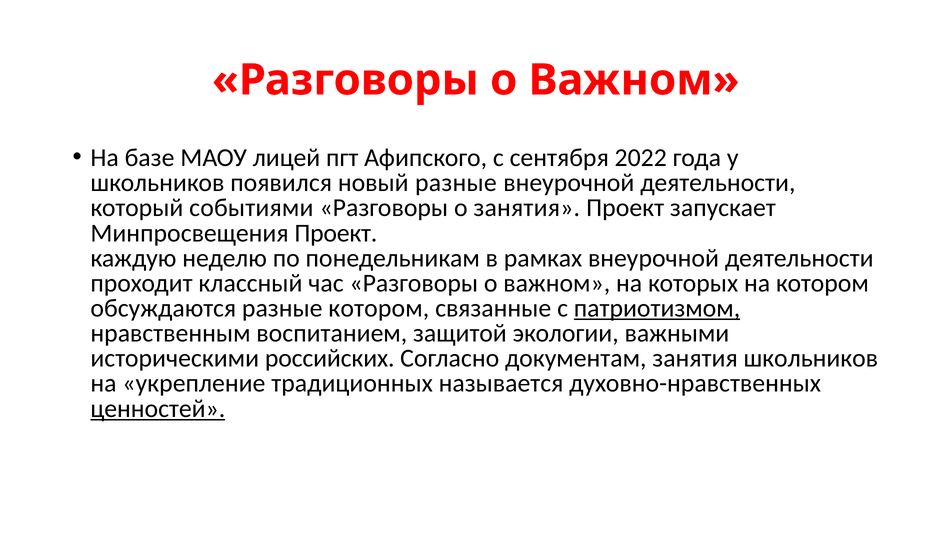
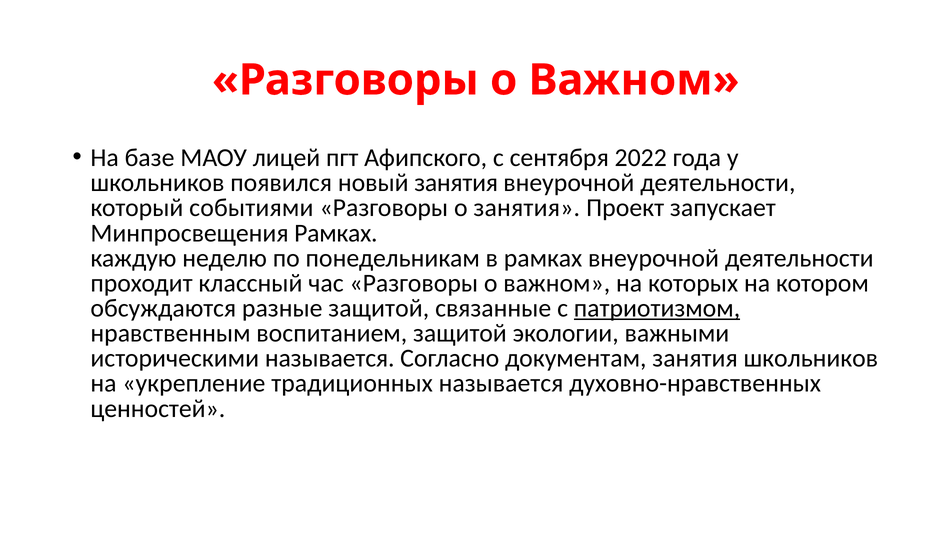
новый разные: разные -> занятия (456, 183)
Минпросвещения Проект: Проект -> Рамках (336, 233)
разные котором: котором -> защитой (379, 308)
историческими российских: российских -> называется (330, 358)
ценностей underline: present -> none (158, 408)
